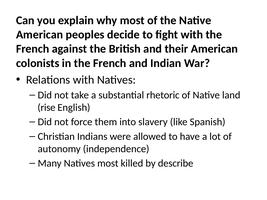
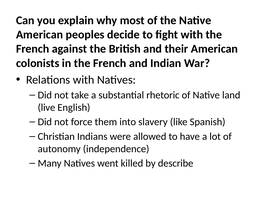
rise: rise -> live (46, 108)
Natives most: most -> went (108, 164)
